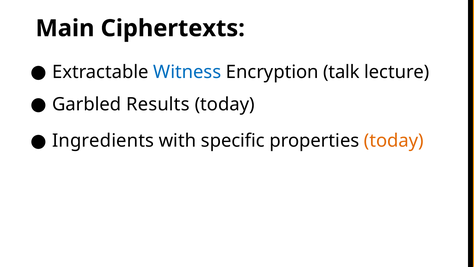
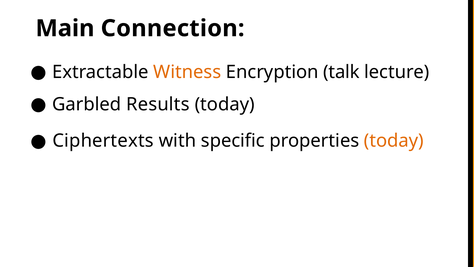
Ciphertexts: Ciphertexts -> Connection (173, 28)
Witness colour: blue -> orange (187, 72)
Ingredients: Ingredients -> Ciphertexts (103, 141)
